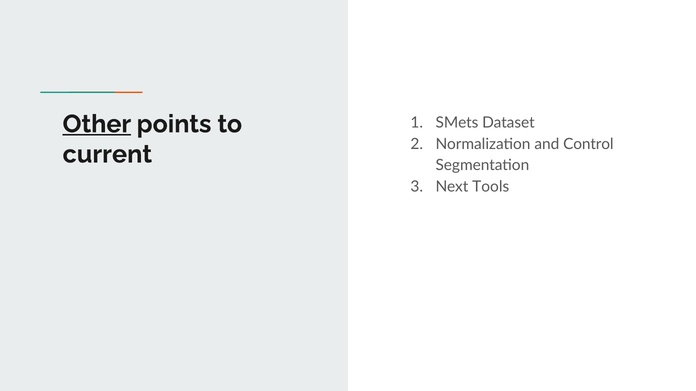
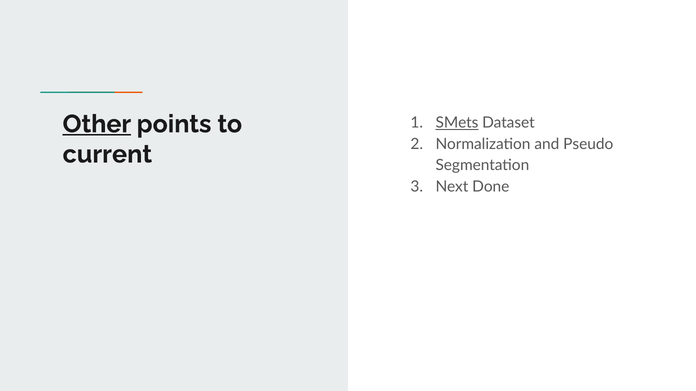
SMets underline: none -> present (457, 123)
Control: Control -> Pseudo (588, 144)
Tools: Tools -> Done (491, 187)
